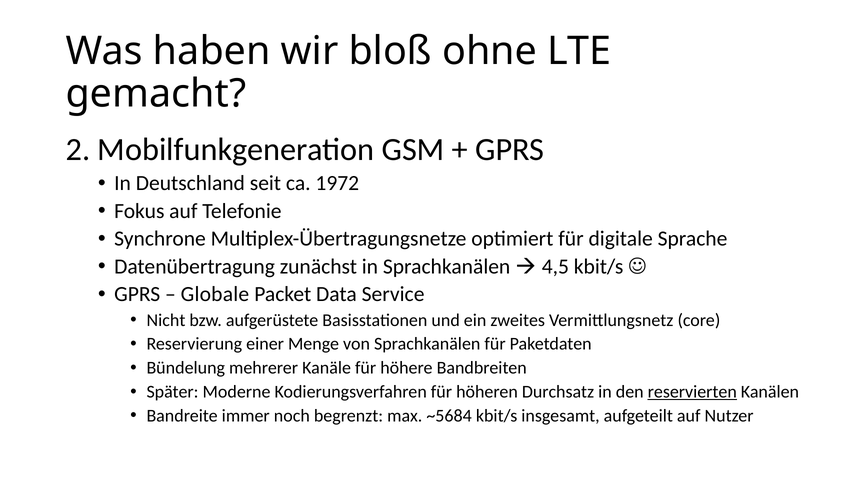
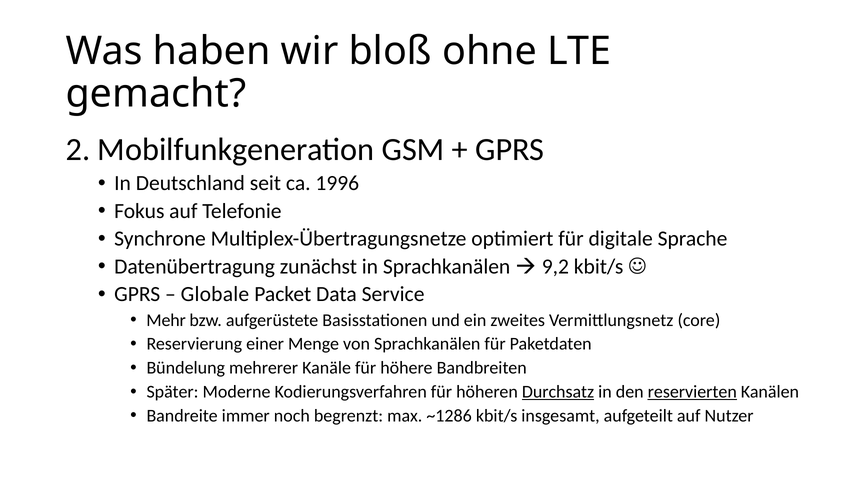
1972: 1972 -> 1996 (337, 183)
4,5: 4,5 -> 9,2 (555, 266)
Nicht: Nicht -> Mehr (166, 320)
Durchsatz underline: none -> present (558, 392)
~5684: ~5684 -> ~1286 (449, 416)
